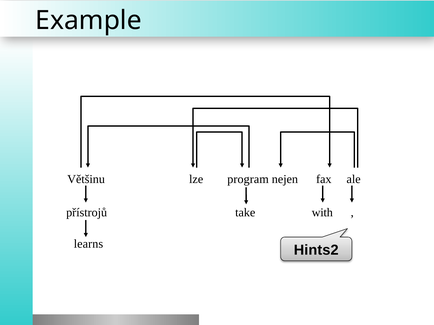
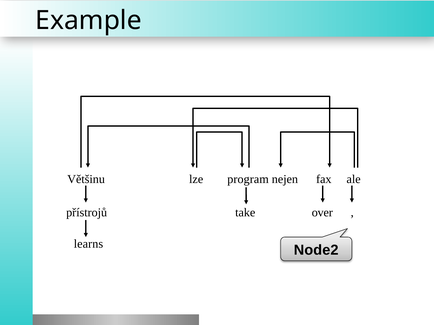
with: with -> over (322, 213)
Hints2: Hints2 -> Node2 (316, 250)
